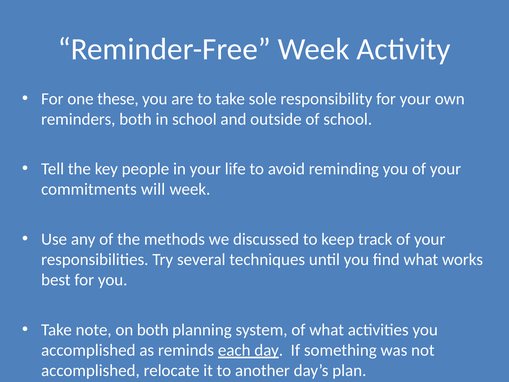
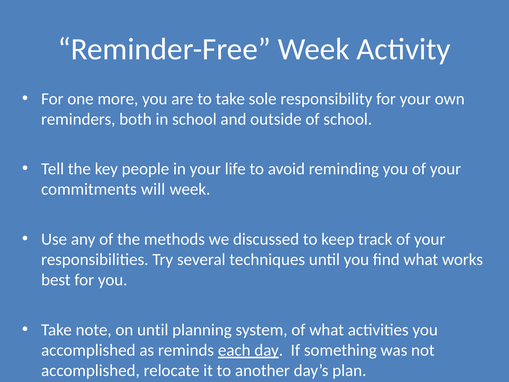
these: these -> more (118, 99)
on both: both -> until (153, 330)
